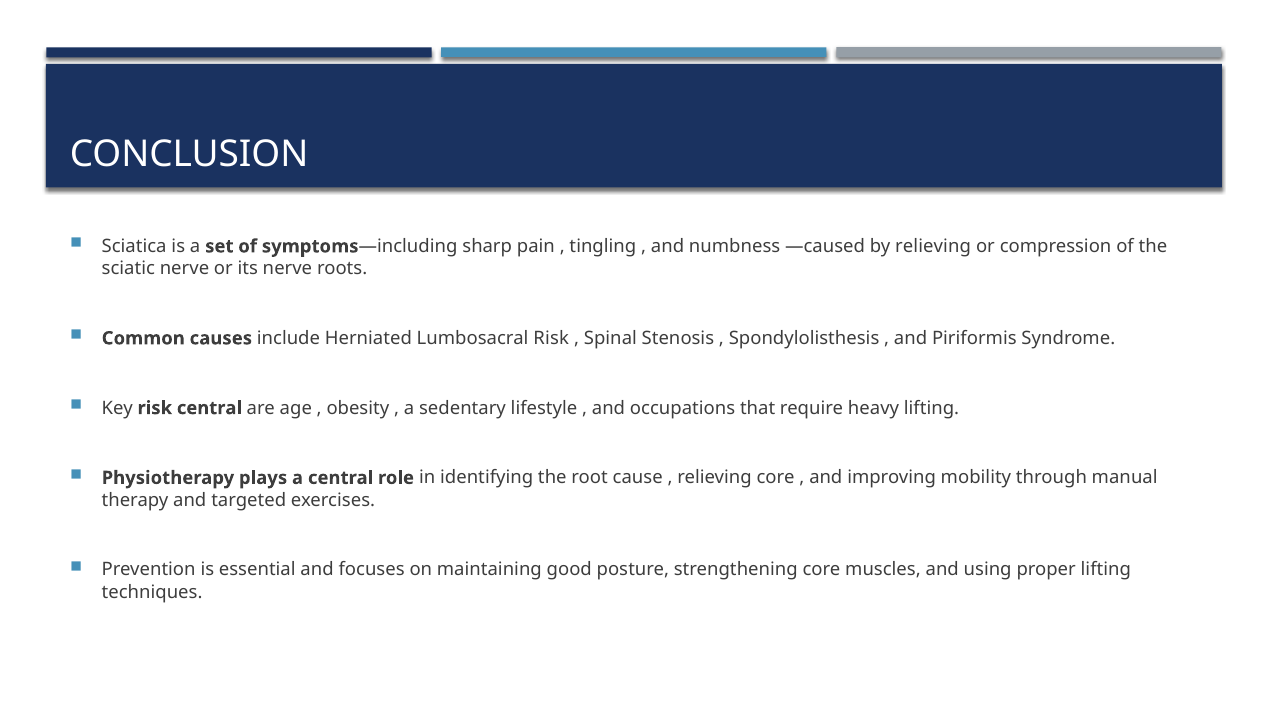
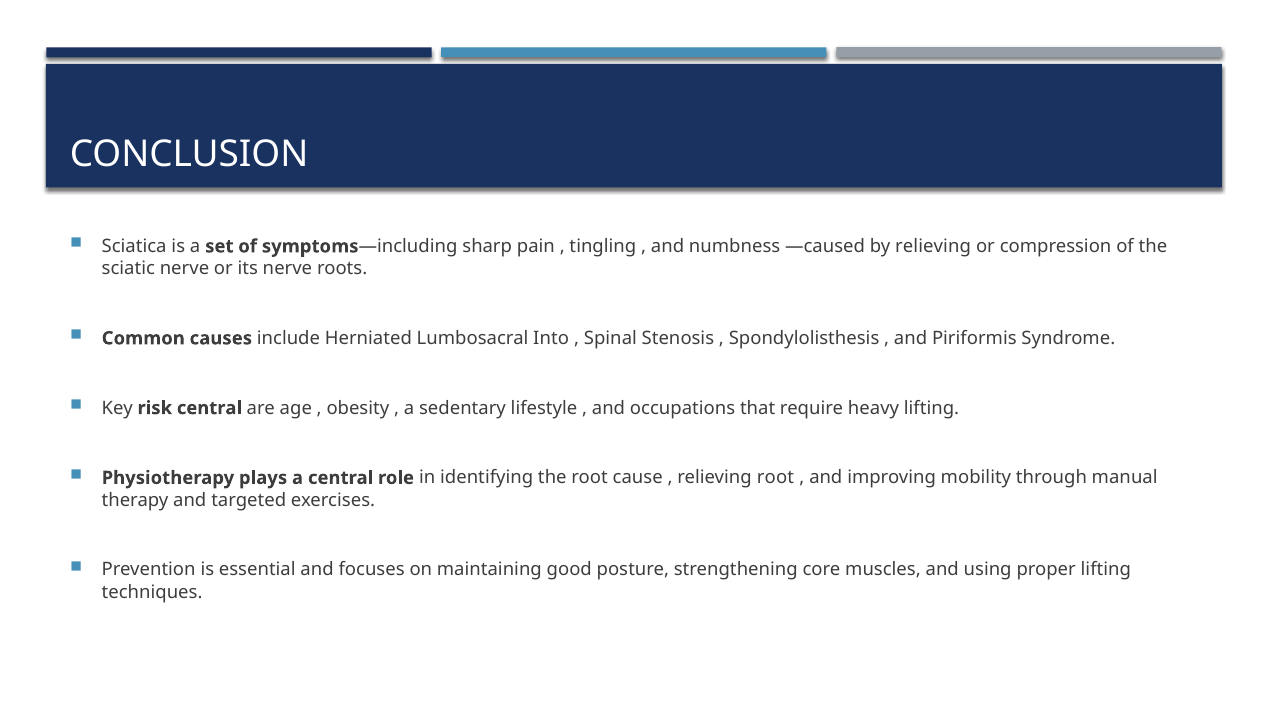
Lumbosacral Risk: Risk -> Into (551, 338)
relieving core: core -> root (775, 478)
